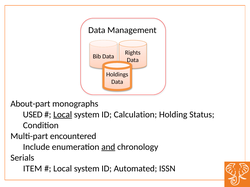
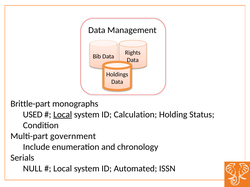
About-part: About-part -> Brittle-part (30, 104)
encountered: encountered -> government (73, 136)
and underline: present -> none (108, 147)
ITEM: ITEM -> NULL (33, 169)
